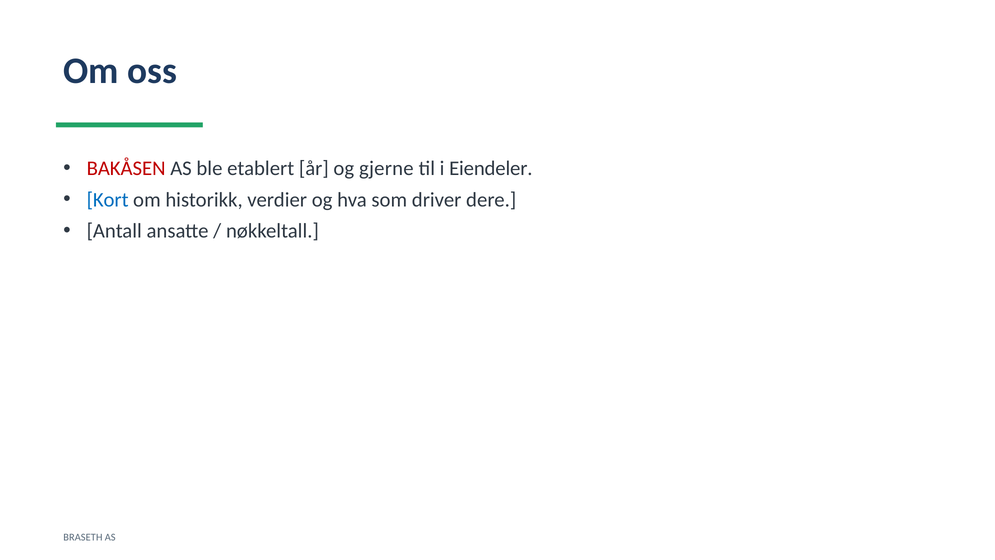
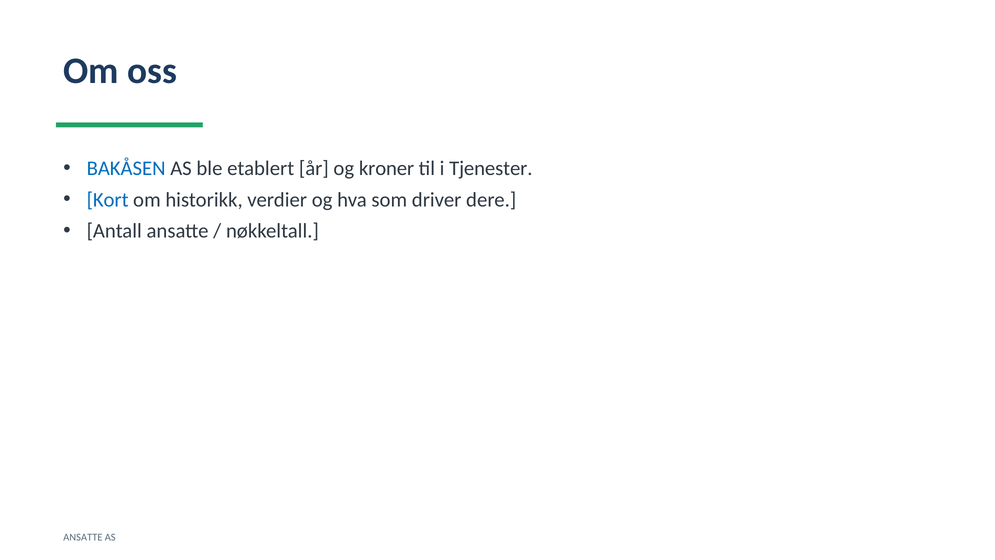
BAKÅSEN colour: red -> blue (126, 169)
gjerne: gjerne -> kroner (387, 169)
Eiendeler: Eiendeler -> Tjenester (491, 169)
BRASETH: BRASETH -> ANSATTE (83, 537)
